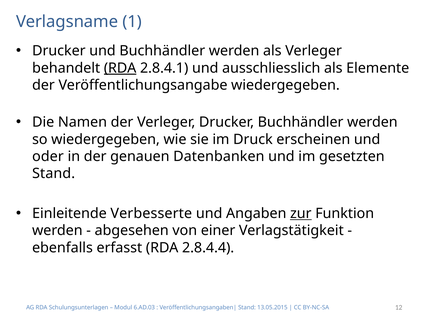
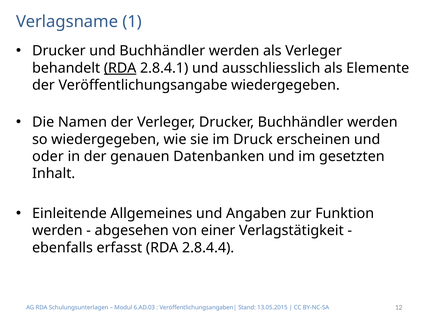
Stand: Stand -> Inhalt (54, 174)
Verbesserte: Verbesserte -> Allgemeines (151, 213)
zur underline: present -> none (301, 213)
